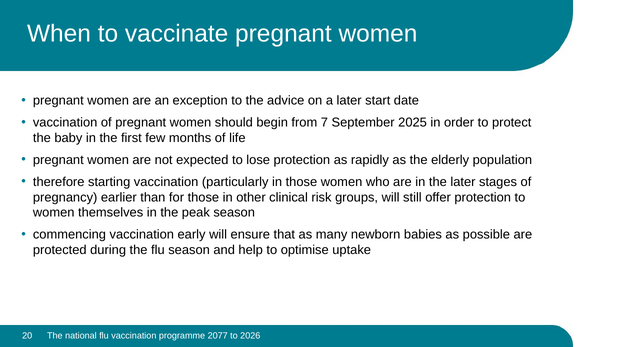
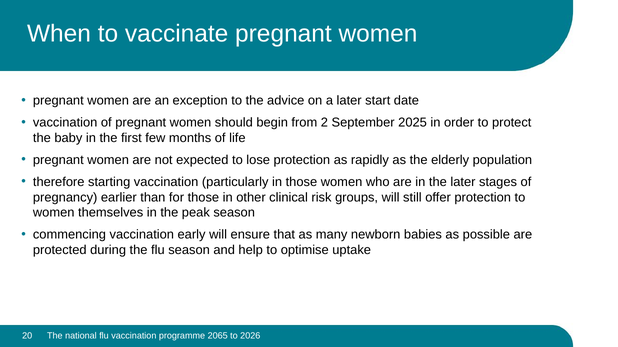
7: 7 -> 2 (324, 123)
2077: 2077 -> 2065 (218, 336)
